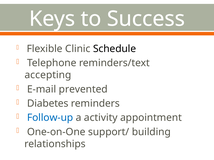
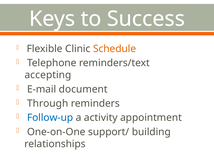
Schedule colour: black -> orange (115, 49)
prevented: prevented -> document (83, 90)
Diabetes: Diabetes -> Through (48, 104)
